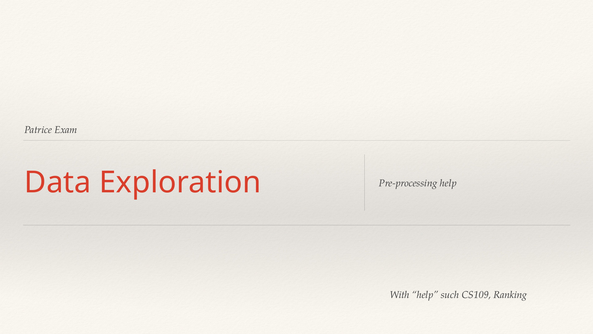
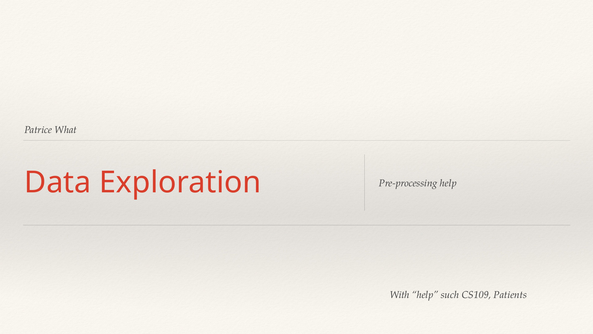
Exam: Exam -> What (66, 130)
Ranking: Ranking -> Patients (510, 294)
